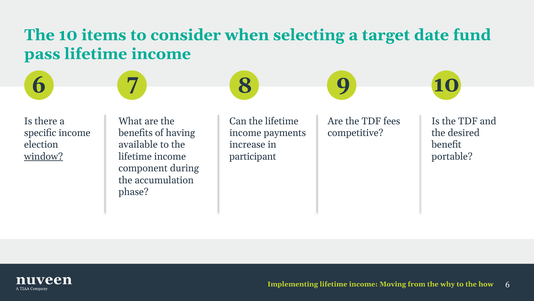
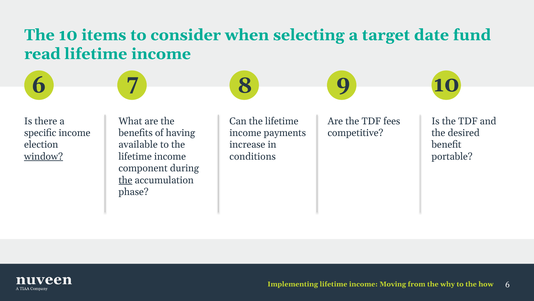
pass: pass -> read (42, 54)
participant: participant -> conditions (253, 156)
the underline: none -> present (125, 180)
